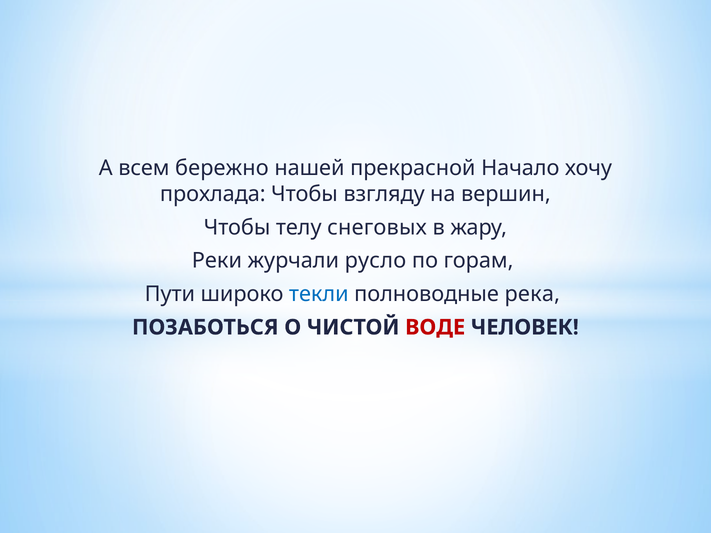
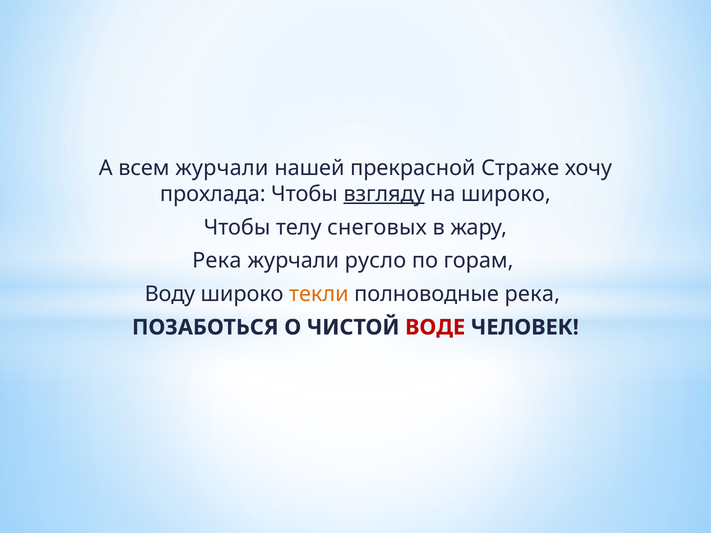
всем бережно: бережно -> журчали (222, 168)
Начало: Начало -> Страже (520, 168)
взгляду underline: none -> present (384, 194)
на вершин: вершин -> широко (506, 194)
Реки: Реки -> Река (217, 261)
Пути: Пути -> Воду (170, 294)
текли colour: blue -> orange (319, 294)
